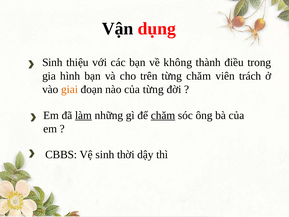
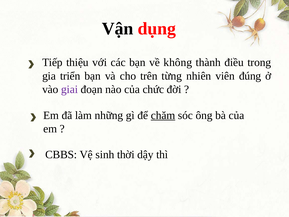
Sinh: Sinh -> Tiếp (52, 62)
hình: hình -> triển (70, 76)
từng chăm: chăm -> nhiên (199, 76)
trách: trách -> đúng (250, 76)
giai colour: orange -> purple (70, 89)
của từng: từng -> chức (153, 89)
làm underline: present -> none (83, 115)
